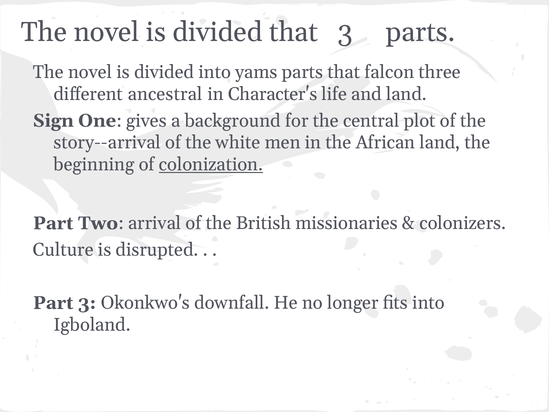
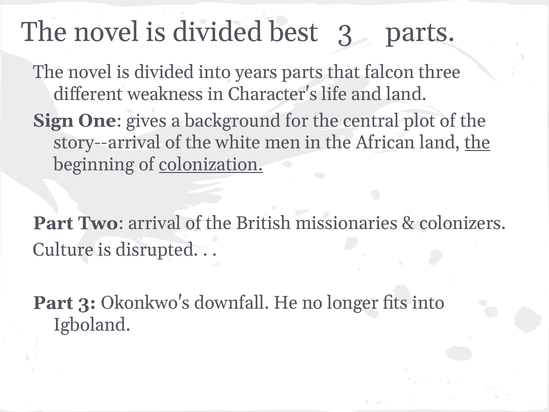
divided that: that -> best (294, 32)
yams: yams -> years (256, 72)
ancestral: ancestral -> weakness (165, 94)
the underline: none -> present (478, 143)
